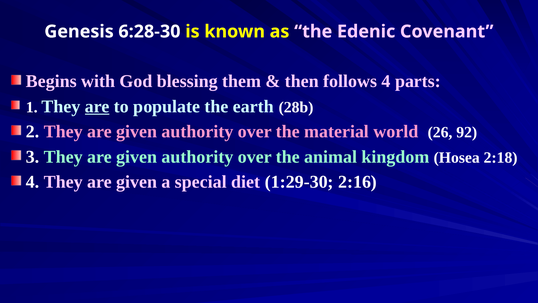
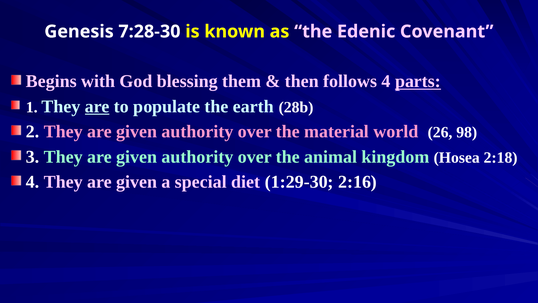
6:28-30: 6:28-30 -> 7:28-30 (149, 32)
parts underline: none -> present (418, 81)
92: 92 -> 98 (467, 132)
